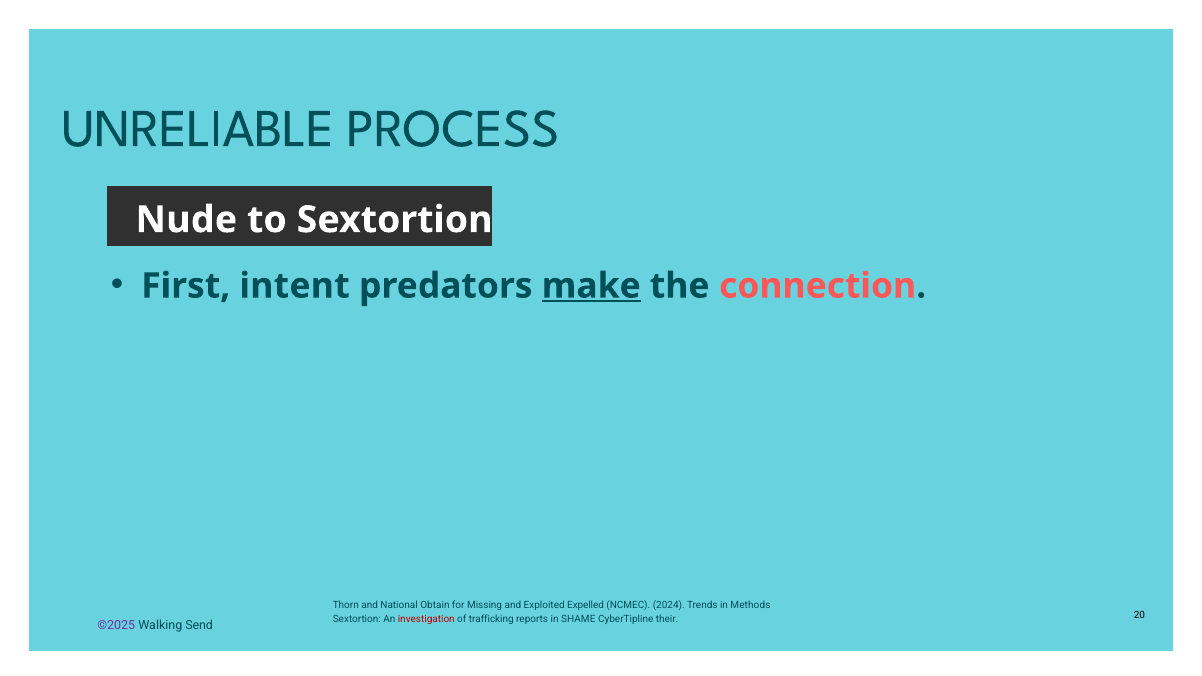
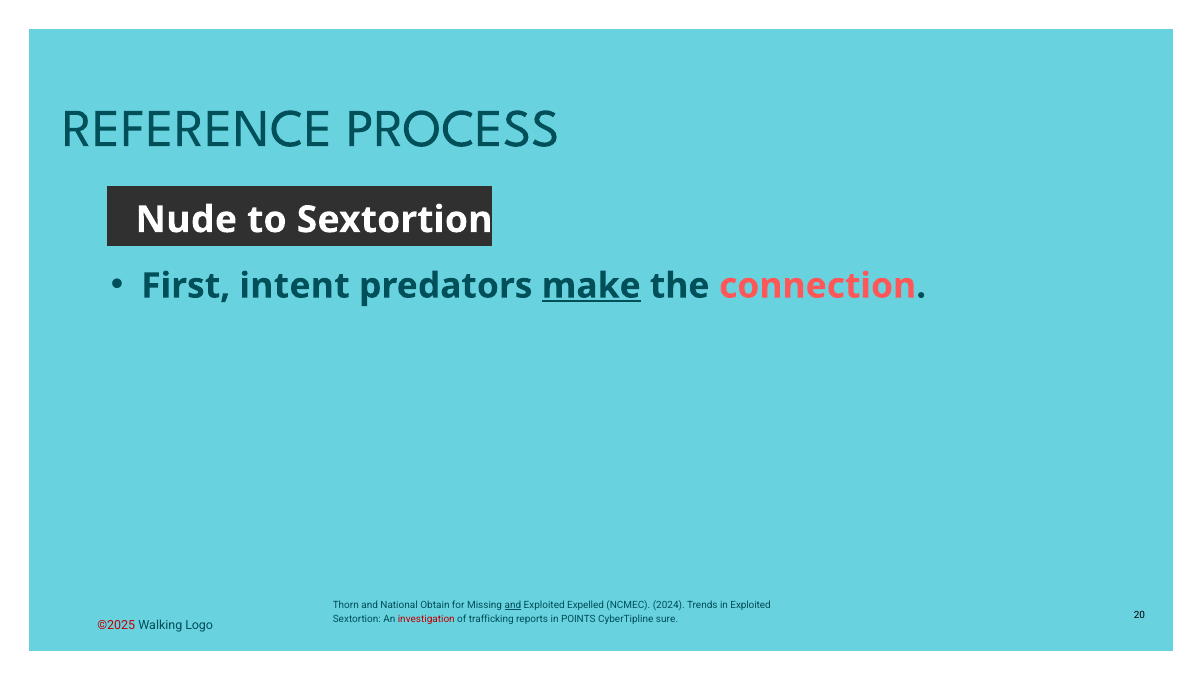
UNRELIABLE: UNRELIABLE -> REFERENCE (197, 129)
and underline: none -> present (513, 605)
in Methods: Methods -> Exploited (751, 605)
SHAME: SHAME -> POINTS (578, 619)
their: their -> sure (667, 619)
©2025 colour: purple -> red (116, 626)
Send: Send -> Logo (199, 626)
